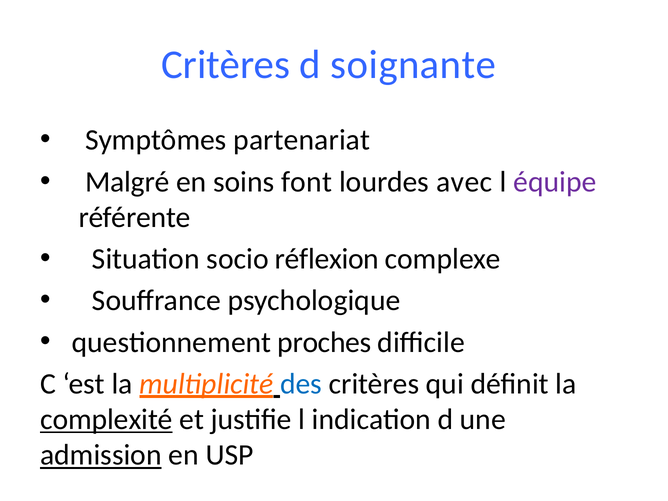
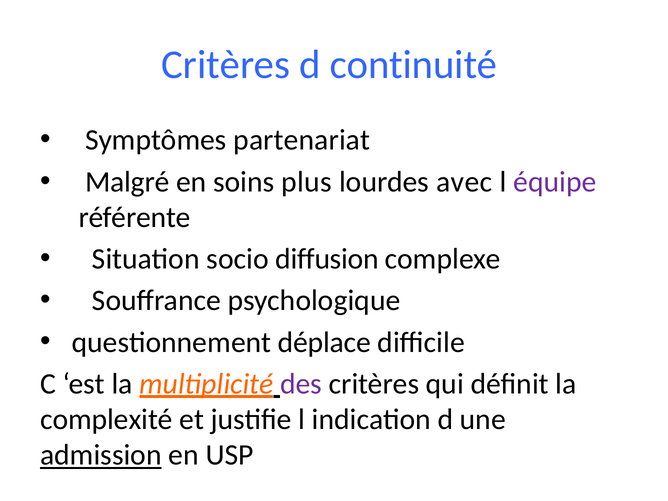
soignante: soignante -> continuité (414, 65)
font: font -> plus (307, 182)
réflexion: réflexion -> diffusion (327, 259)
proches: proches -> déplace (324, 342)
des colour: blue -> purple (301, 384)
complexité underline: present -> none (106, 420)
